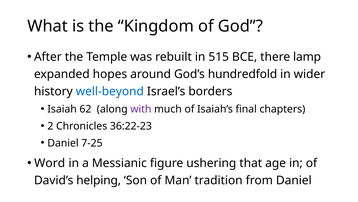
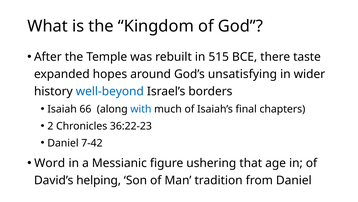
lamp: lamp -> taste (307, 57)
hundredfold: hundredfold -> unsatisfying (242, 74)
62: 62 -> 66 (85, 109)
with colour: purple -> blue (141, 109)
7-25: 7-25 -> 7-42 (92, 143)
